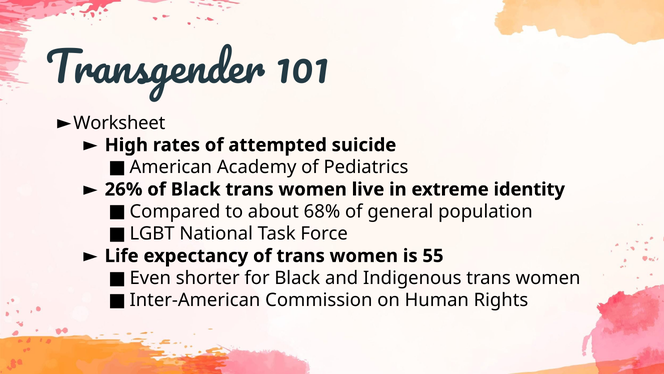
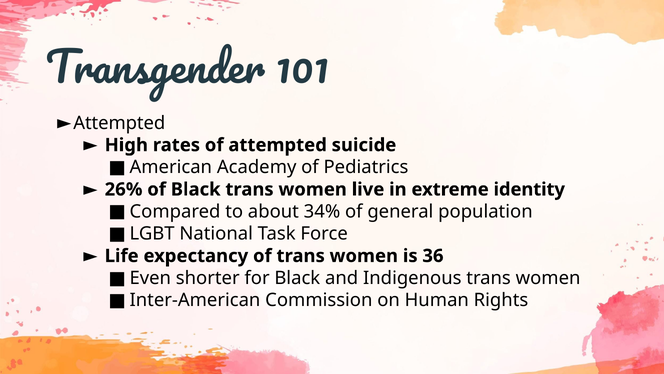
Worksheet: Worksheet -> Attempted (119, 123)
68%: 68% -> 34% (322, 211)
55: 55 -> 36 (433, 256)
